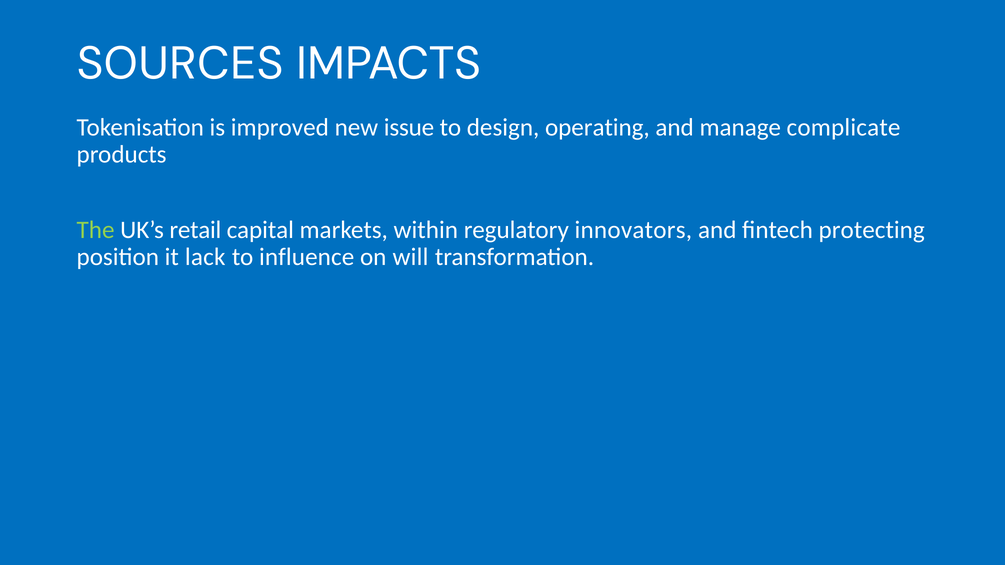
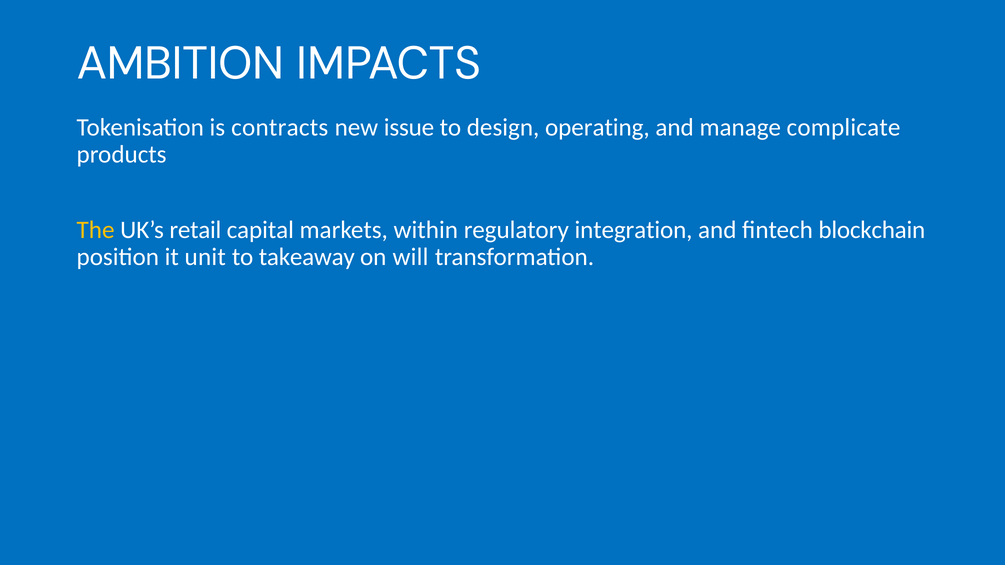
SOURCES: SOURCES -> AMBITION (181, 64)
improved: improved -> contracts (280, 128)
The colour: light green -> yellow (96, 230)
innovators: innovators -> integration (634, 230)
protecting: protecting -> blockchain (872, 230)
lack: lack -> unit (205, 257)
influence: influence -> takeaway (307, 257)
